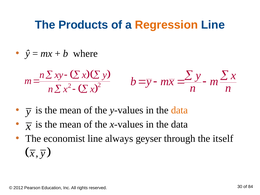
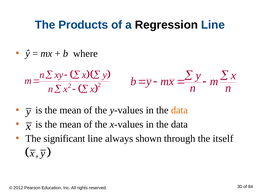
Regression colour: orange -> black (166, 25)
economist: economist -> significant (64, 139)
geyser: geyser -> shown (149, 139)
